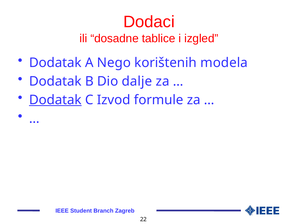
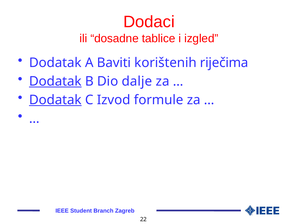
Nego: Nego -> Baviti (114, 63)
modela: modela -> riječima (224, 63)
Dodatak underline: none -> present (55, 81)
